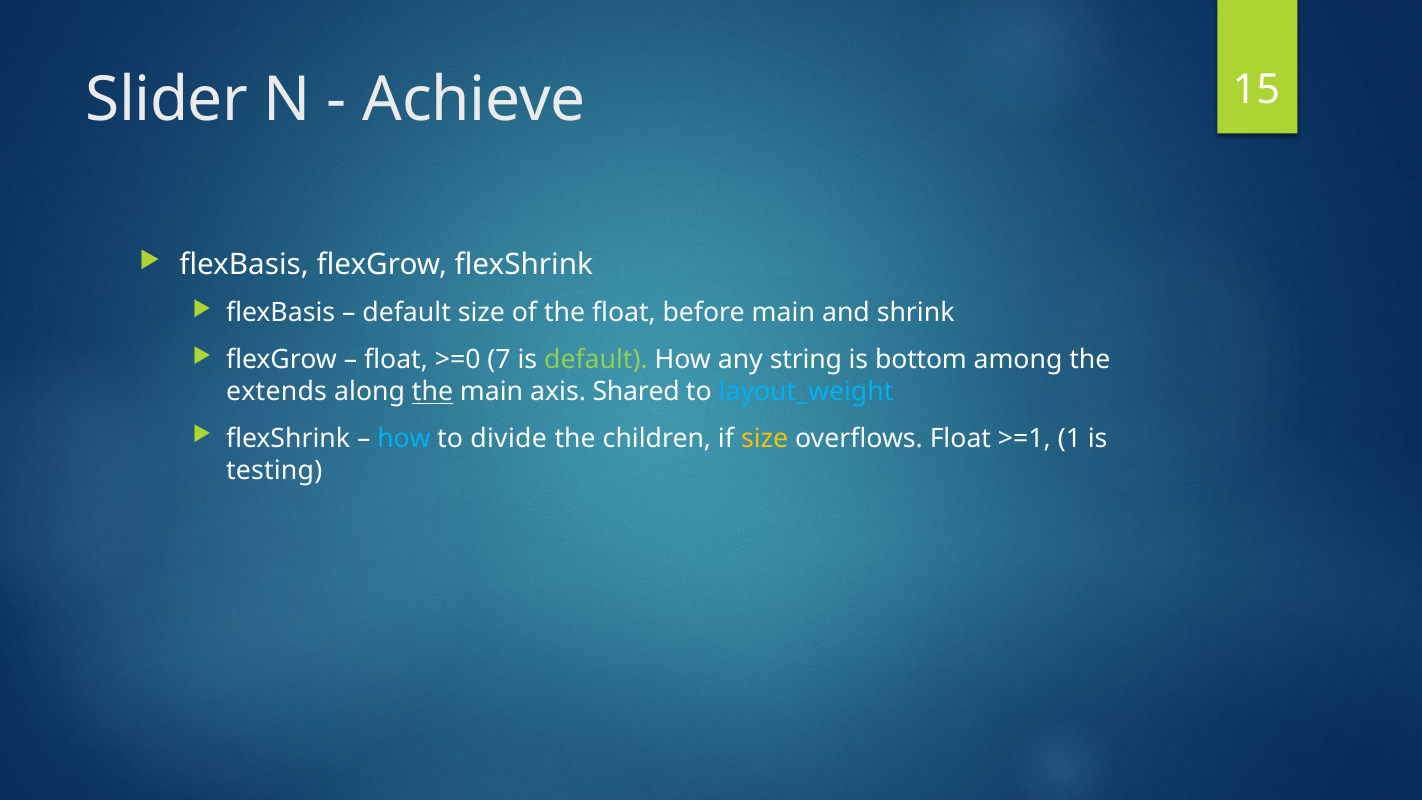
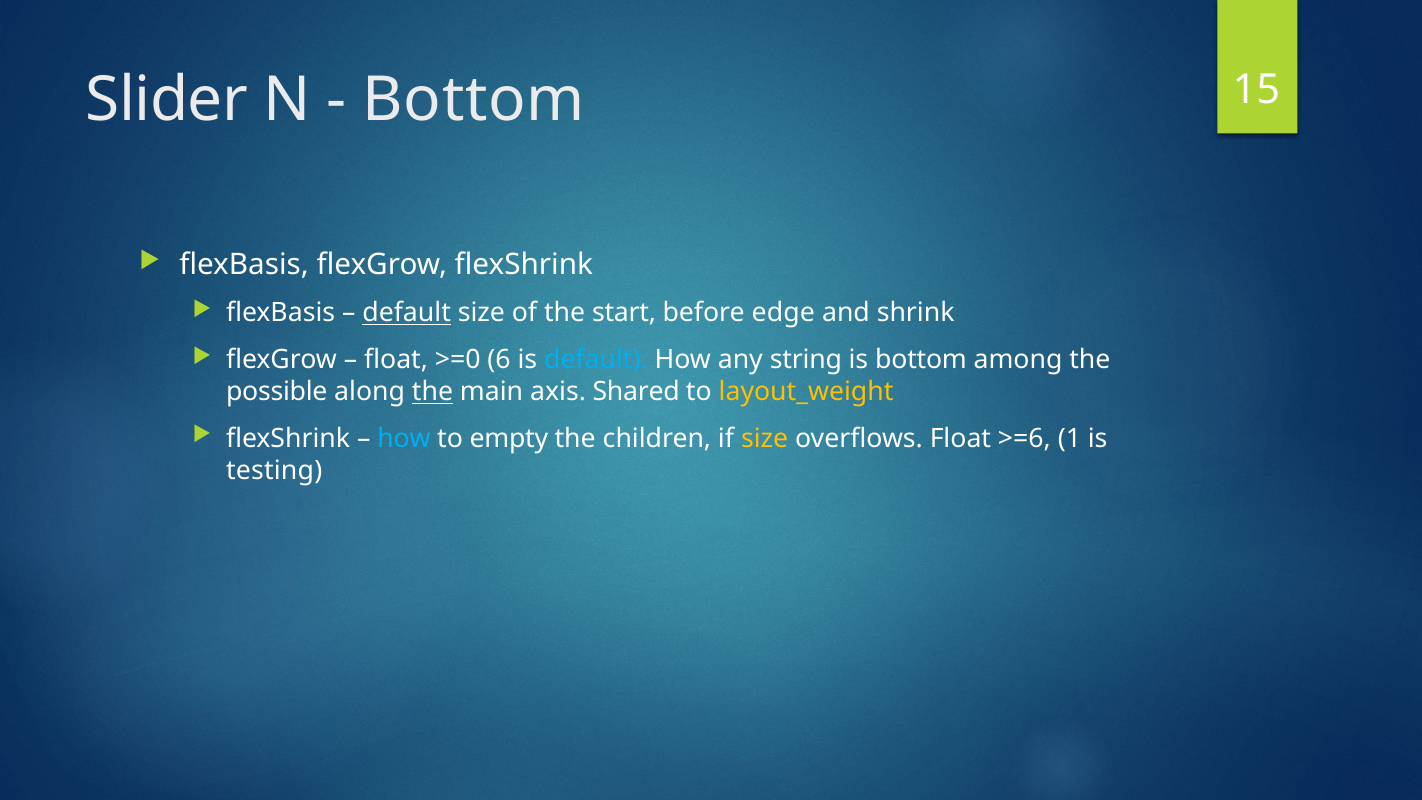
Achieve: Achieve -> Bottom (474, 100)
default underline: none -> present (407, 313)
the float: float -> start (624, 313)
before main: main -> edge (783, 313)
7: 7 -> 6 (499, 360)
default colour: light green -> light blue (596, 360)
extends: extends -> possible (277, 392)
layout_weight colour: light blue -> yellow (806, 392)
divide: divide -> empty (509, 439)
>=1: >=1 -> >=6 (1024, 439)
